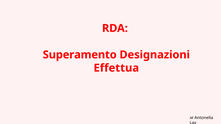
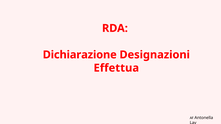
Superamento: Superamento -> Dichiarazione (80, 55)
